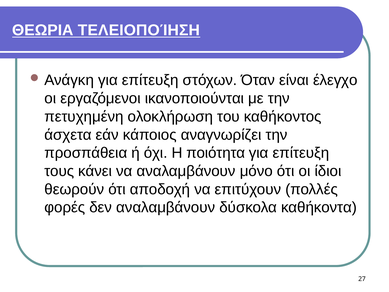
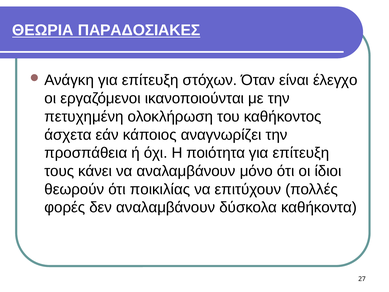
ΤΕΛΕΙΟΠΟΊΗΣΗ: ΤΕΛΕΙΟΠΟΊΗΣΗ -> ΠΑΡΑΔΟΣΙΑΚΕΣ (139, 30)
αποδοχή: αποδοχή -> ποικιλίας (160, 189)
